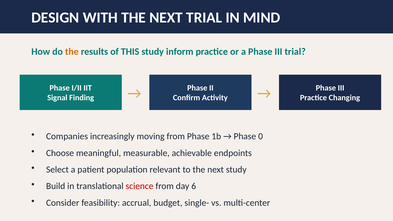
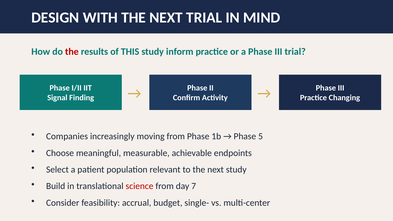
the colour: orange -> red (72, 52)
0: 0 -> 5 (261, 136)
6: 6 -> 7 (194, 186)
